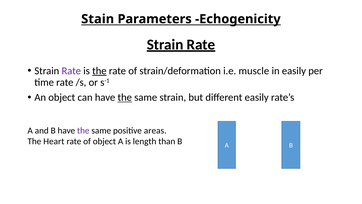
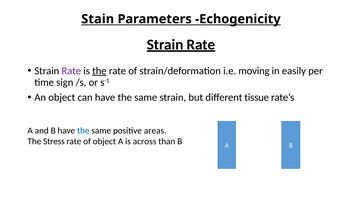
muscle: muscle -> moving (254, 71)
time rate: rate -> sign (65, 82)
the underline: present -> none (125, 97)
different easily: easily -> tissue (257, 97)
the colour: purple -> blue (83, 130)
Heart: Heart -> Stress (54, 141)
length: length -> across (145, 141)
